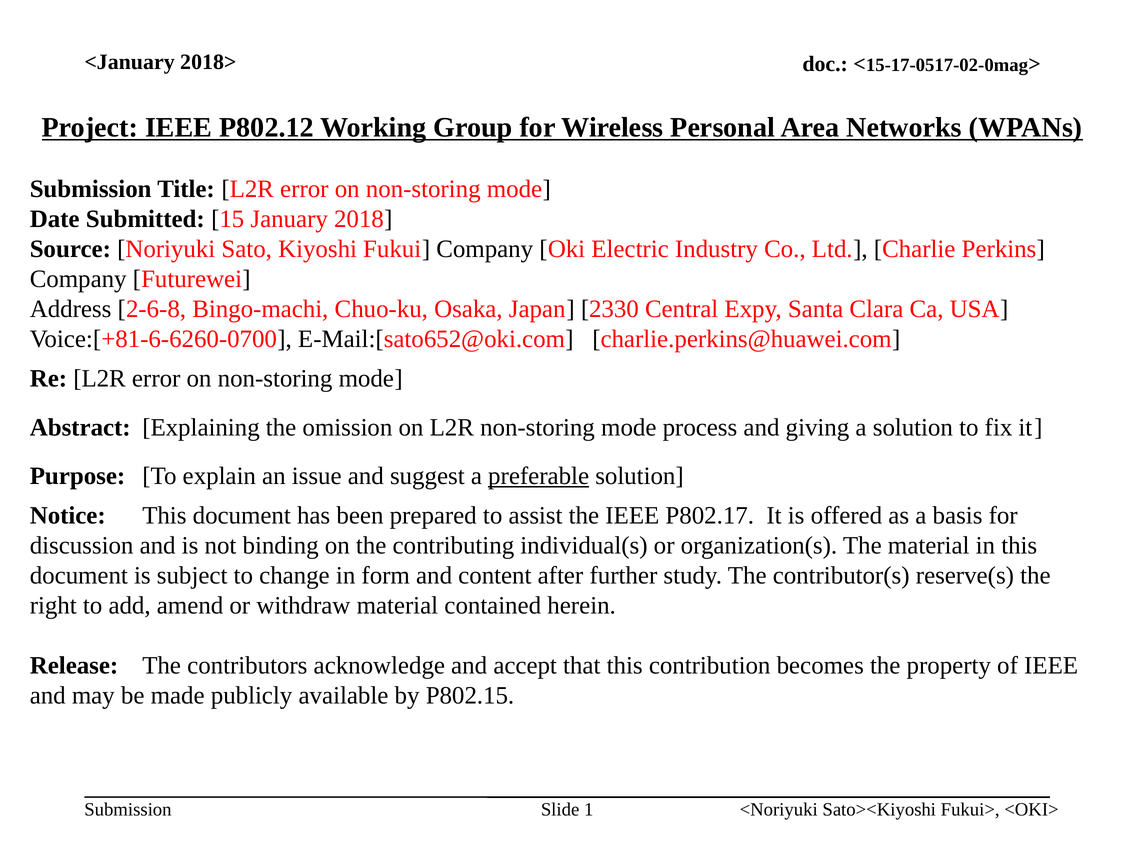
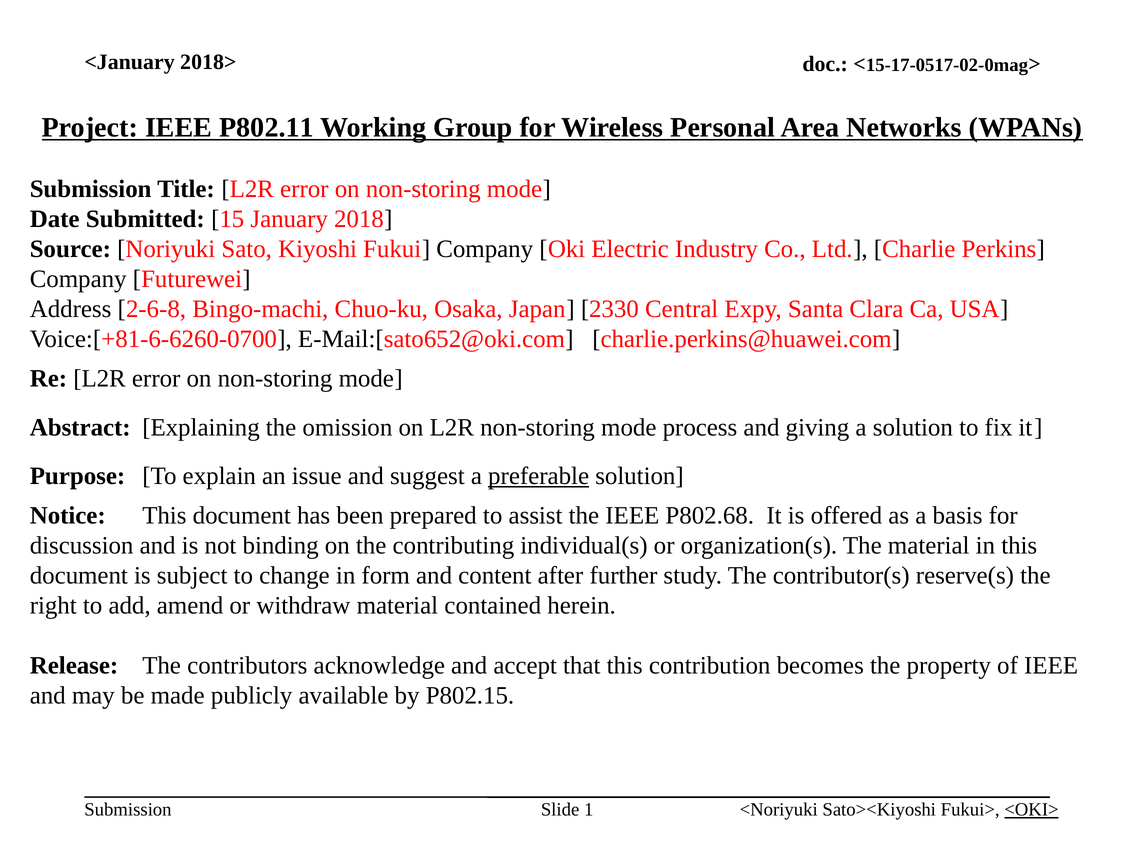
P802.12: P802.12 -> P802.11 (266, 127)
P802.17: P802.17 -> P802.68 (710, 515)
<OKI> underline: none -> present (1031, 809)
